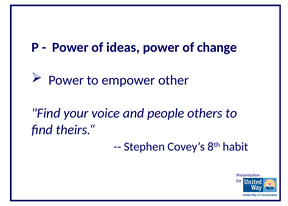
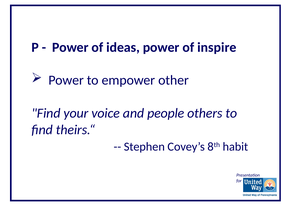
change: change -> inspire (217, 47)
